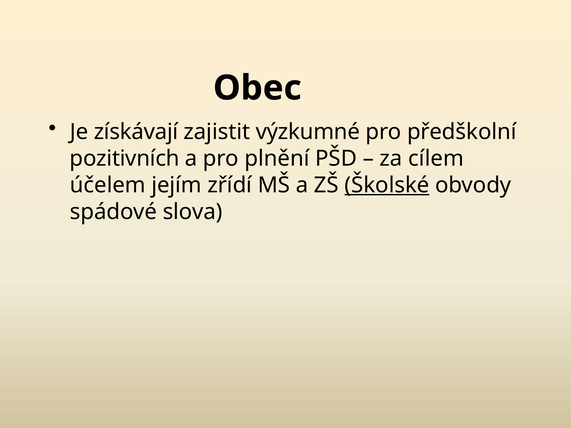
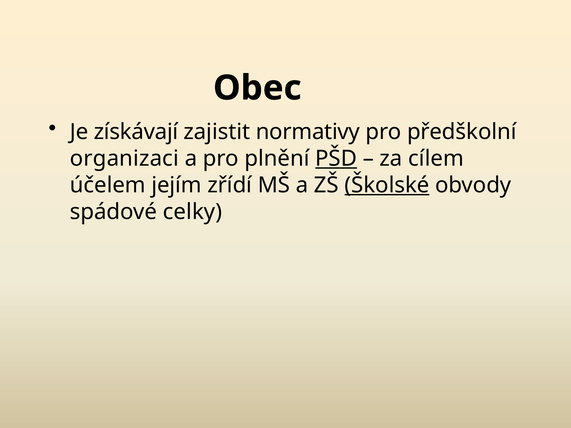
výzkumné: výzkumné -> normativy (308, 132)
pozitivních: pozitivních -> organizaci (124, 159)
PŠD underline: none -> present (336, 159)
slova: slova -> celky (192, 212)
